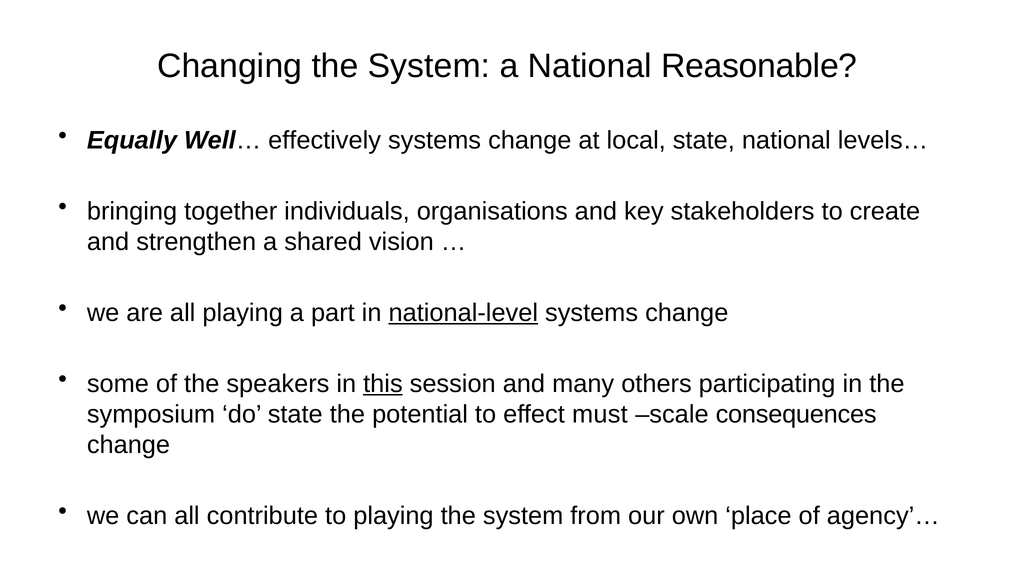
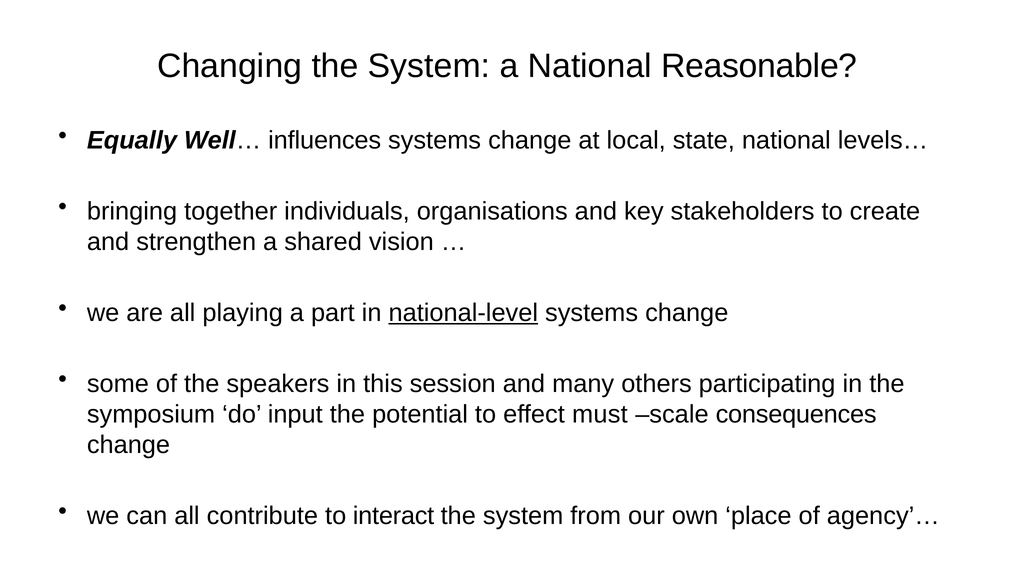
effectively: effectively -> influences (325, 140)
this underline: present -> none (383, 384)
do state: state -> input (295, 414)
to playing: playing -> interact (394, 516)
